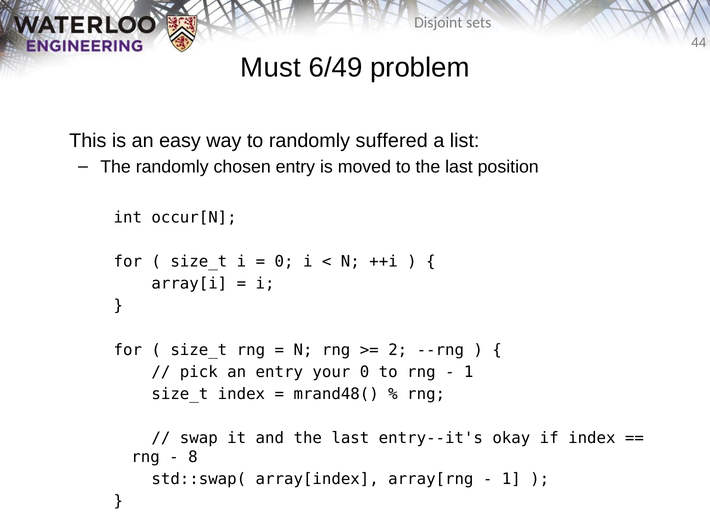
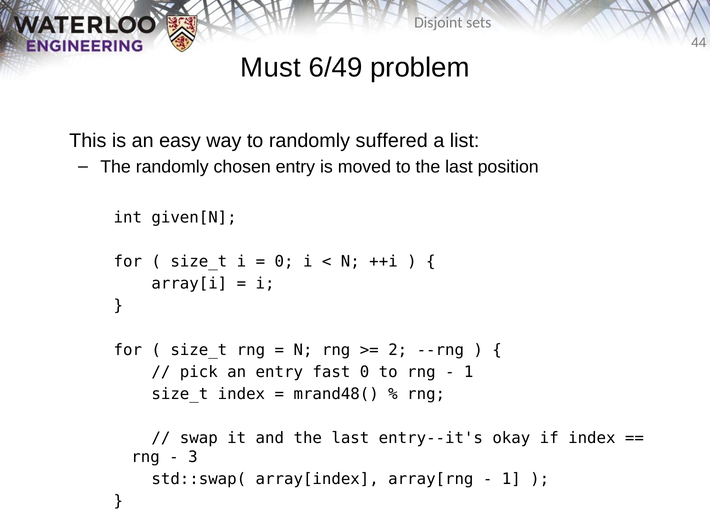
occur[N: occur[N -> given[N (194, 218)
your: your -> fast (331, 372)
8: 8 -> 3 (193, 457)
